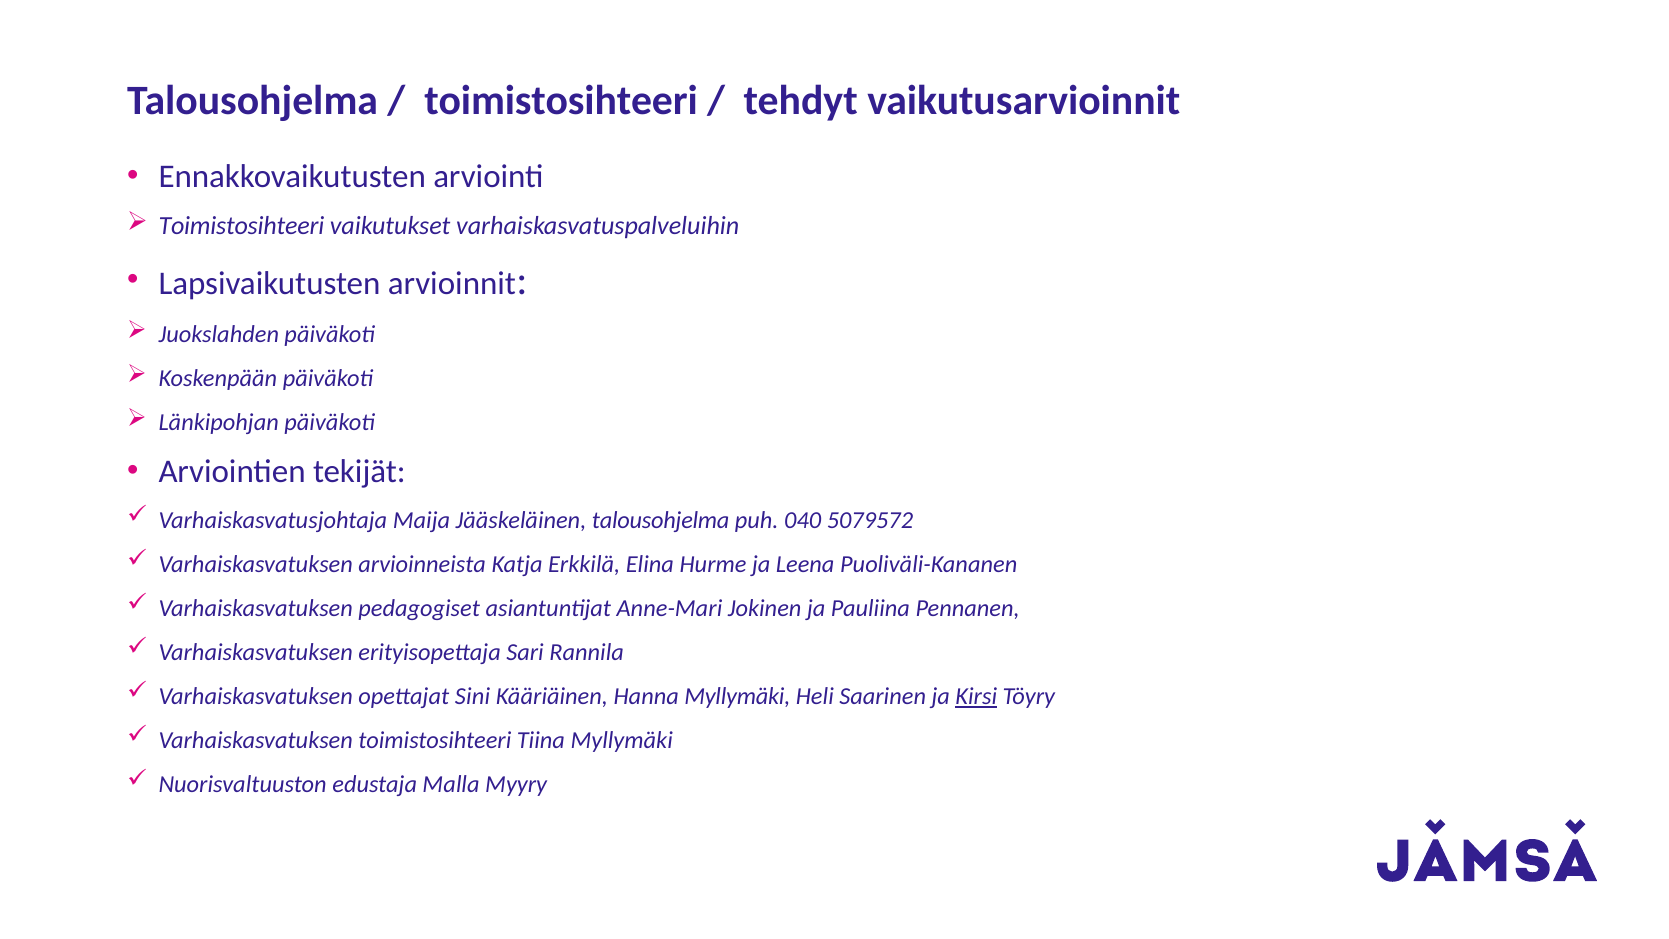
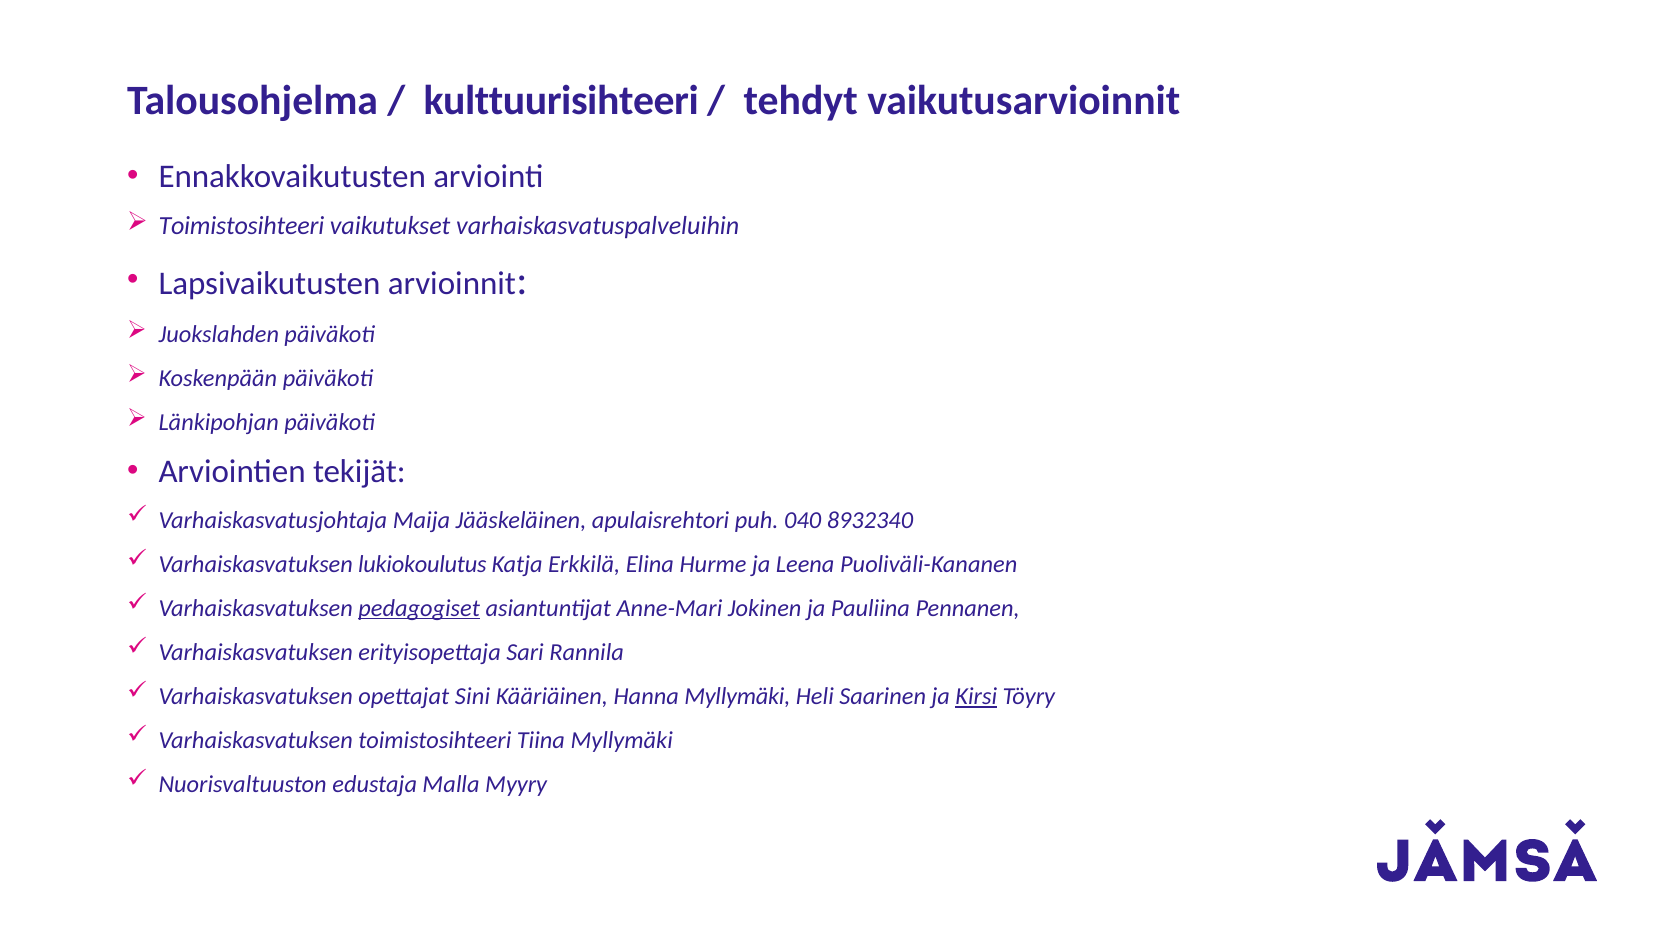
toimistosihteeri: toimistosihteeri -> kulttuurisihteeri (561, 101)
Jääskeläinen talousohjelma: talousohjelma -> apulaisrehtori (661, 520)
5079572: 5079572 -> 8932340 (870, 520)
arvioinneista: arvioinneista -> lukiokoulutus (422, 564)
pedagogiset underline: none -> present (419, 608)
